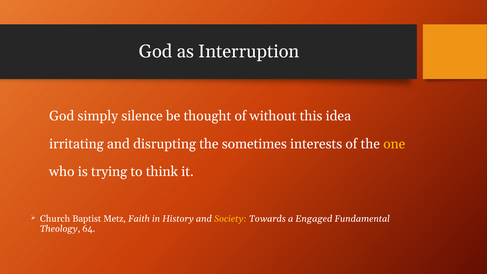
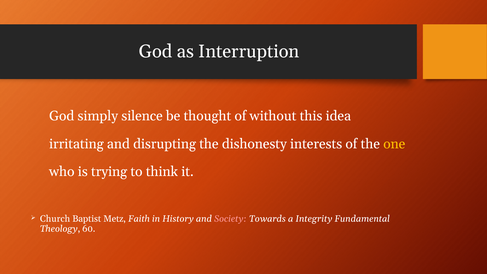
sometimes: sometimes -> dishonesty (254, 144)
Society colour: yellow -> pink (230, 219)
Engaged: Engaged -> Integrity (314, 219)
64: 64 -> 60 (89, 229)
